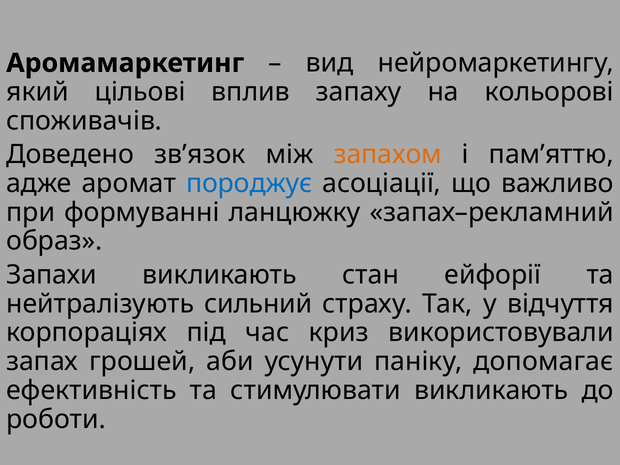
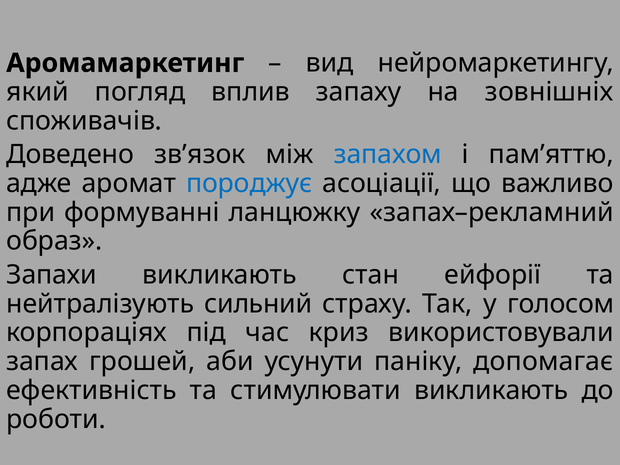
цільові: цільові -> погляд (140, 92)
кольорові: кольорові -> зовнішніх (549, 92)
запахом colour: orange -> blue (388, 155)
відчуття: відчуття -> голосом (561, 304)
